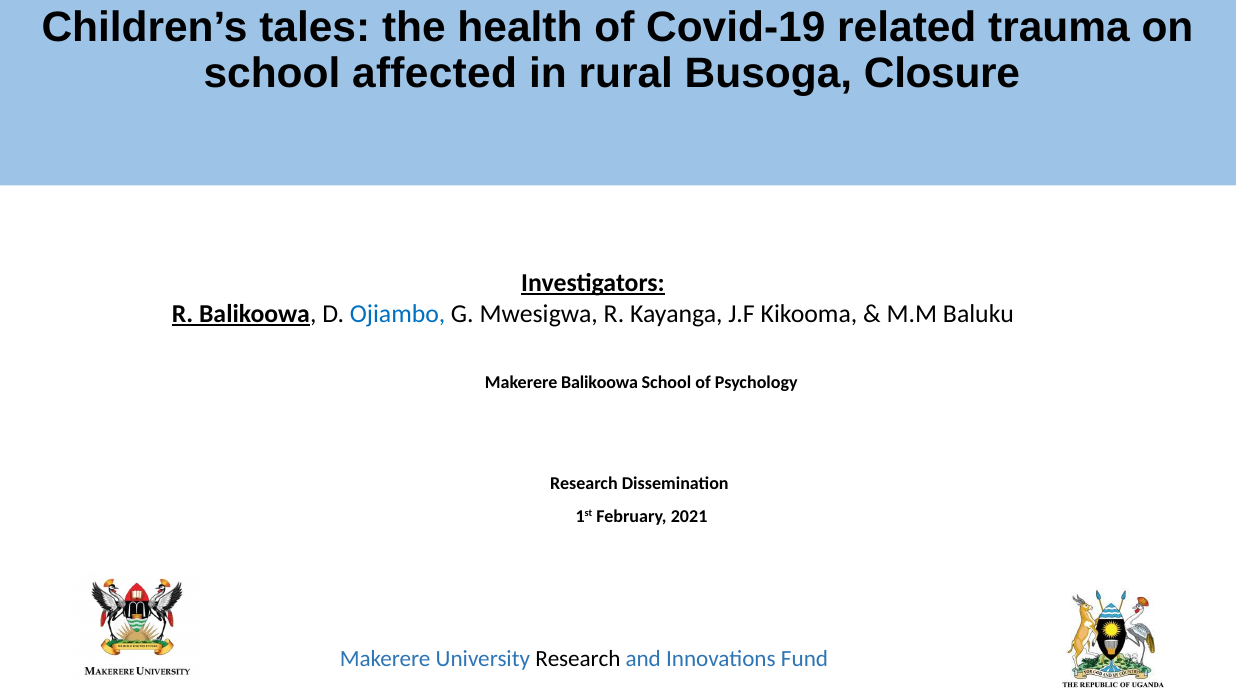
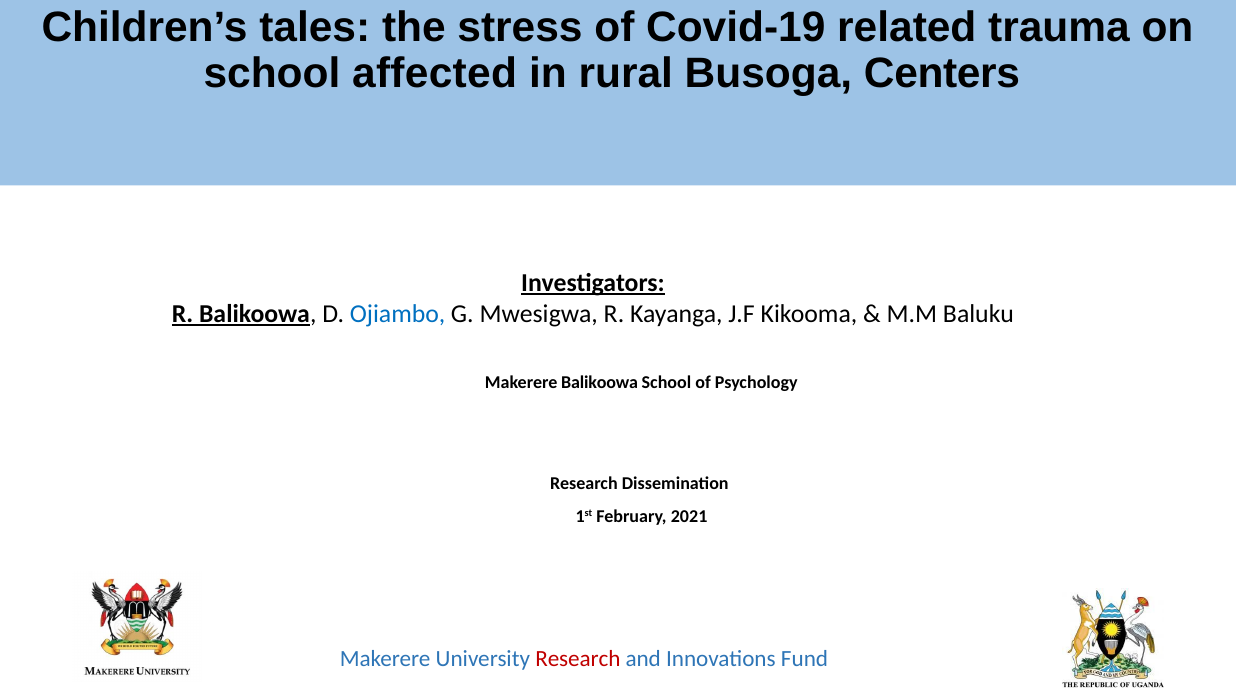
health: health -> stress (520, 27)
Closure: Closure -> Centers (942, 73)
Research colour: black -> red (578, 659)
